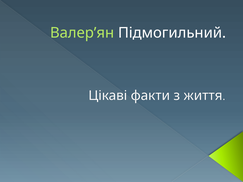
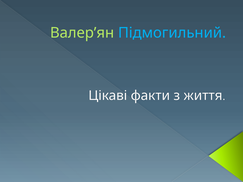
Підмогильний colour: white -> light blue (172, 33)
